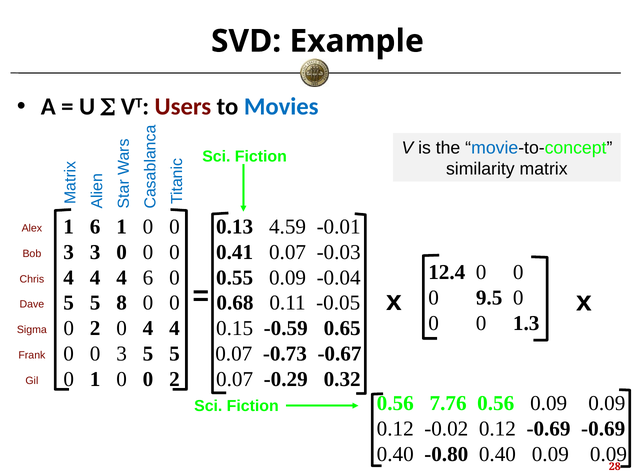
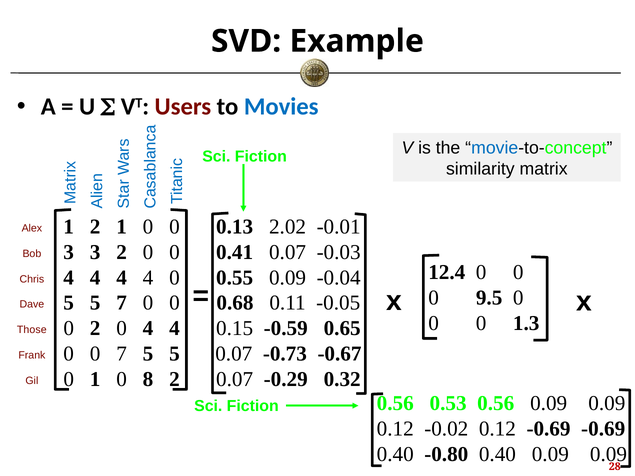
1 6: 6 -> 2 (95, 227)
4.59: 4.59 -> 2.02 (288, 227)
3 0: 0 -> 2 (122, 252)
4 4 4 6: 6 -> 4 (148, 278)
5 8: 8 -> 7 (122, 303)
Sigma: Sigma -> Those (32, 330)
3: 3 -> 7 (122, 354)
0 1 0 0: 0 -> 8 (148, 379)
7.76: 7.76 -> 0.53 (448, 404)
